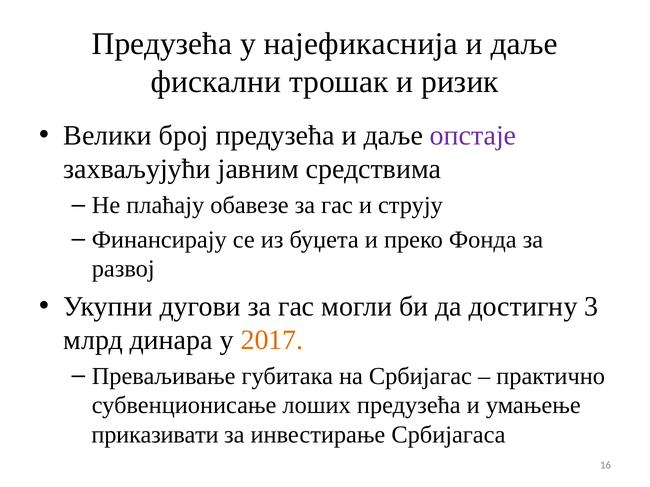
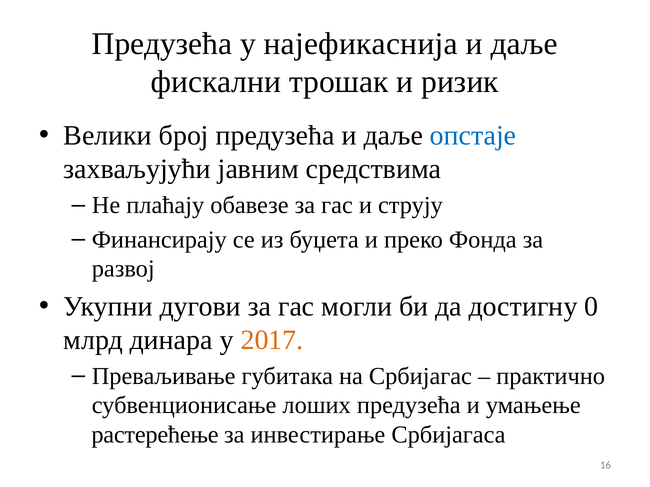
опстаје colour: purple -> blue (473, 136)
3: 3 -> 0 (591, 307)
приказивати: приказивати -> растерећење (155, 435)
